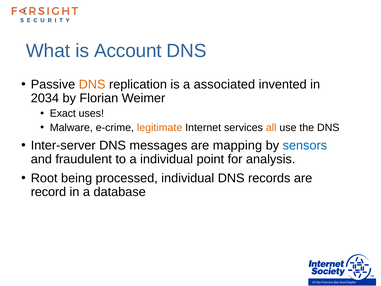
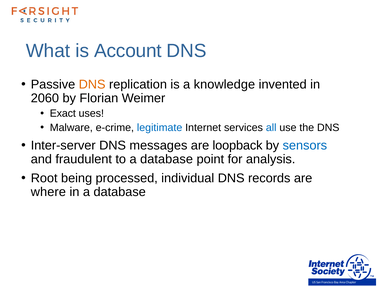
associated: associated -> knowledge (224, 84)
2034: 2034 -> 2060 (45, 98)
legitimate colour: orange -> blue (160, 127)
all colour: orange -> blue (271, 127)
mapping: mapping -> loopback (238, 145)
to a individual: individual -> database (167, 159)
record: record -> where (48, 192)
